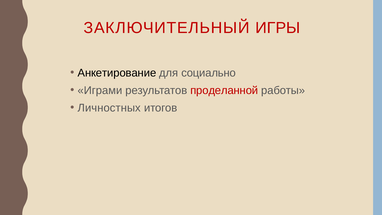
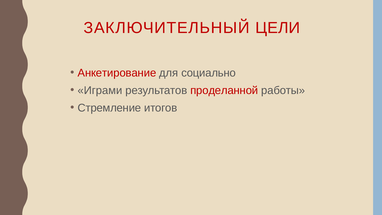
ИГРЫ: ИГРЫ -> ЦЕЛИ (278, 28)
Анкетирование colour: black -> red (117, 73)
Личностных: Личностных -> Стремление (109, 108)
